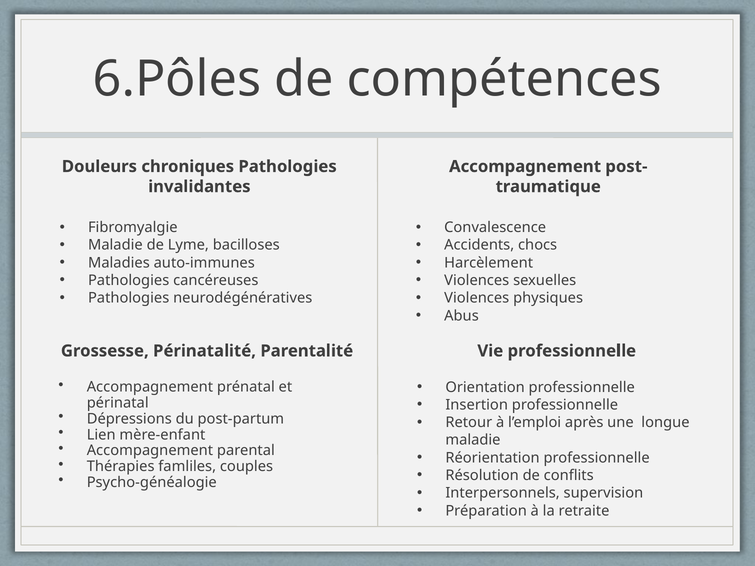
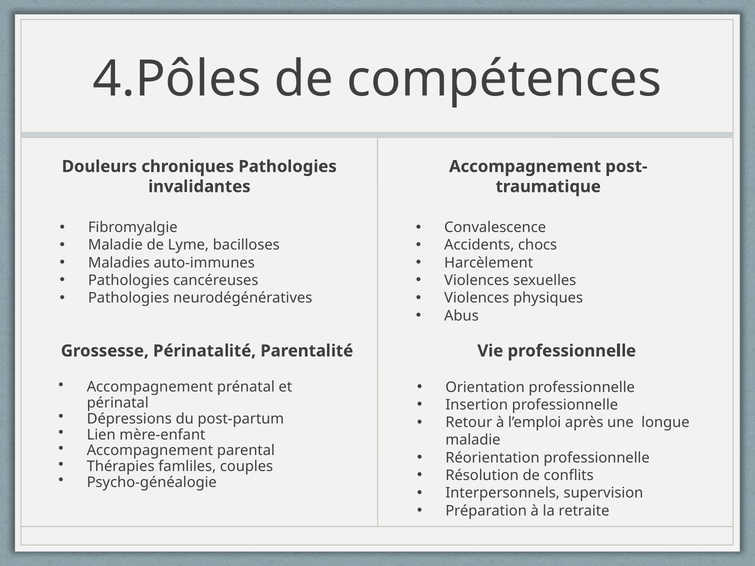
6.Pôles: 6.Pôles -> 4.Pôles (177, 79)
